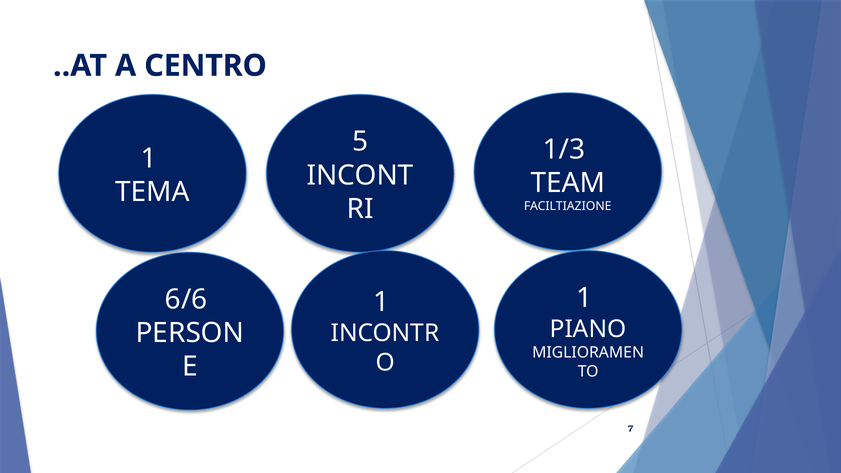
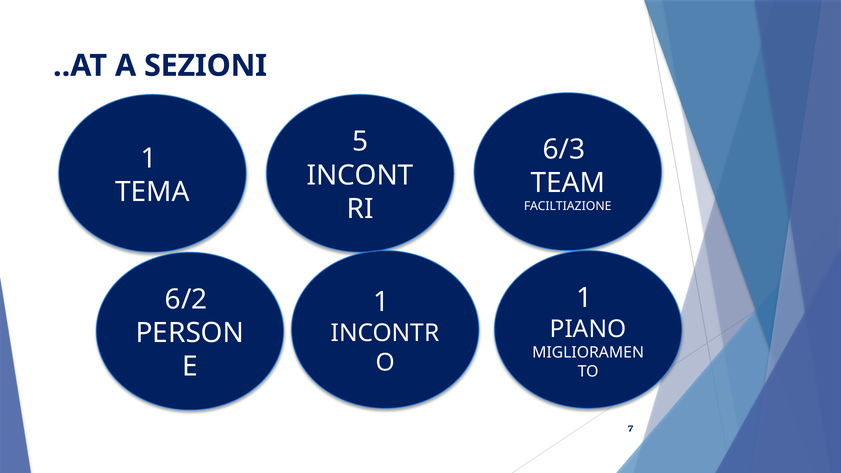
CENTRO: CENTRO -> SEZIONI (206, 66)
1/3: 1/3 -> 6/3 (564, 149)
6/6: 6/6 -> 6/2 (186, 299)
